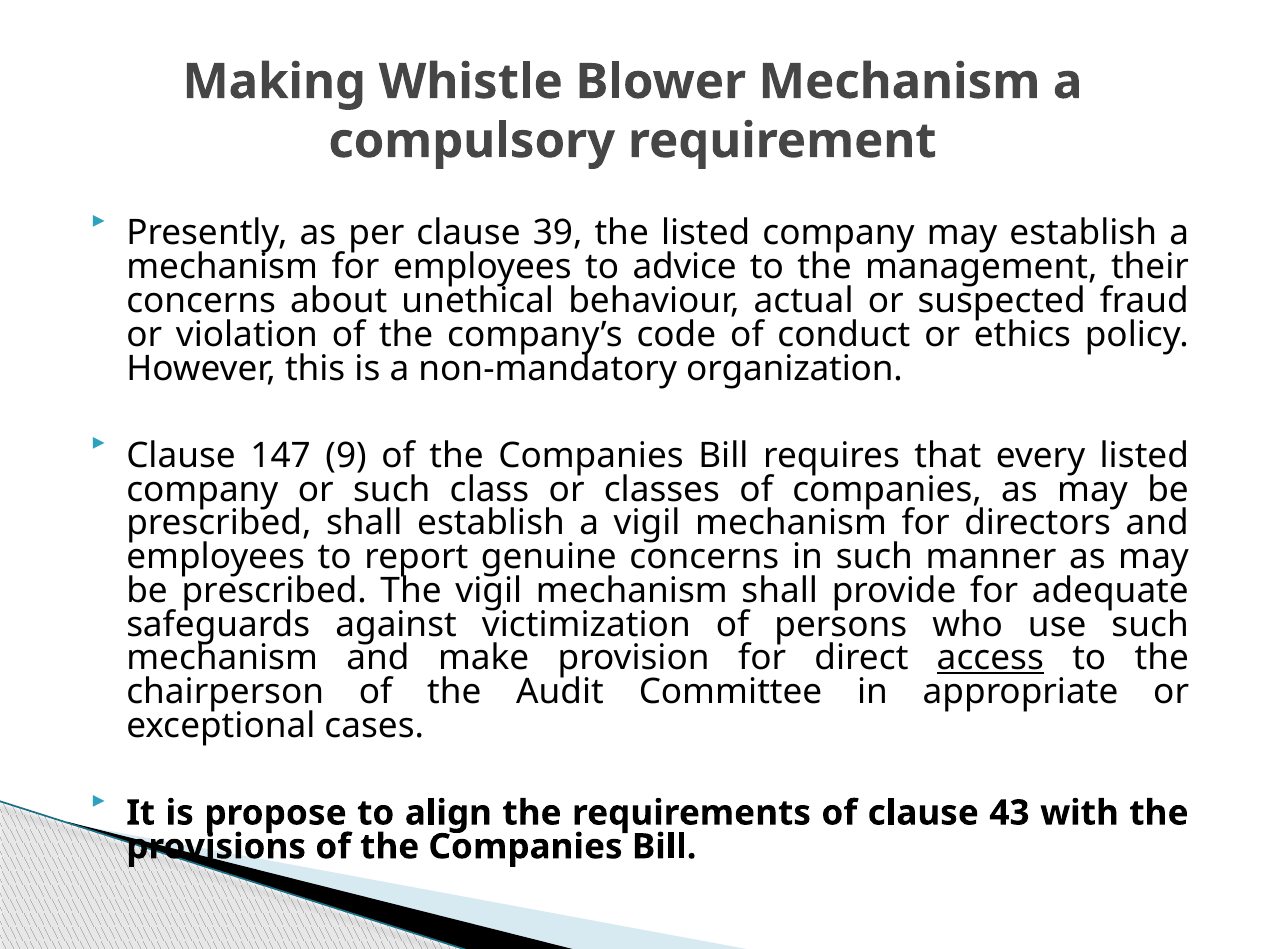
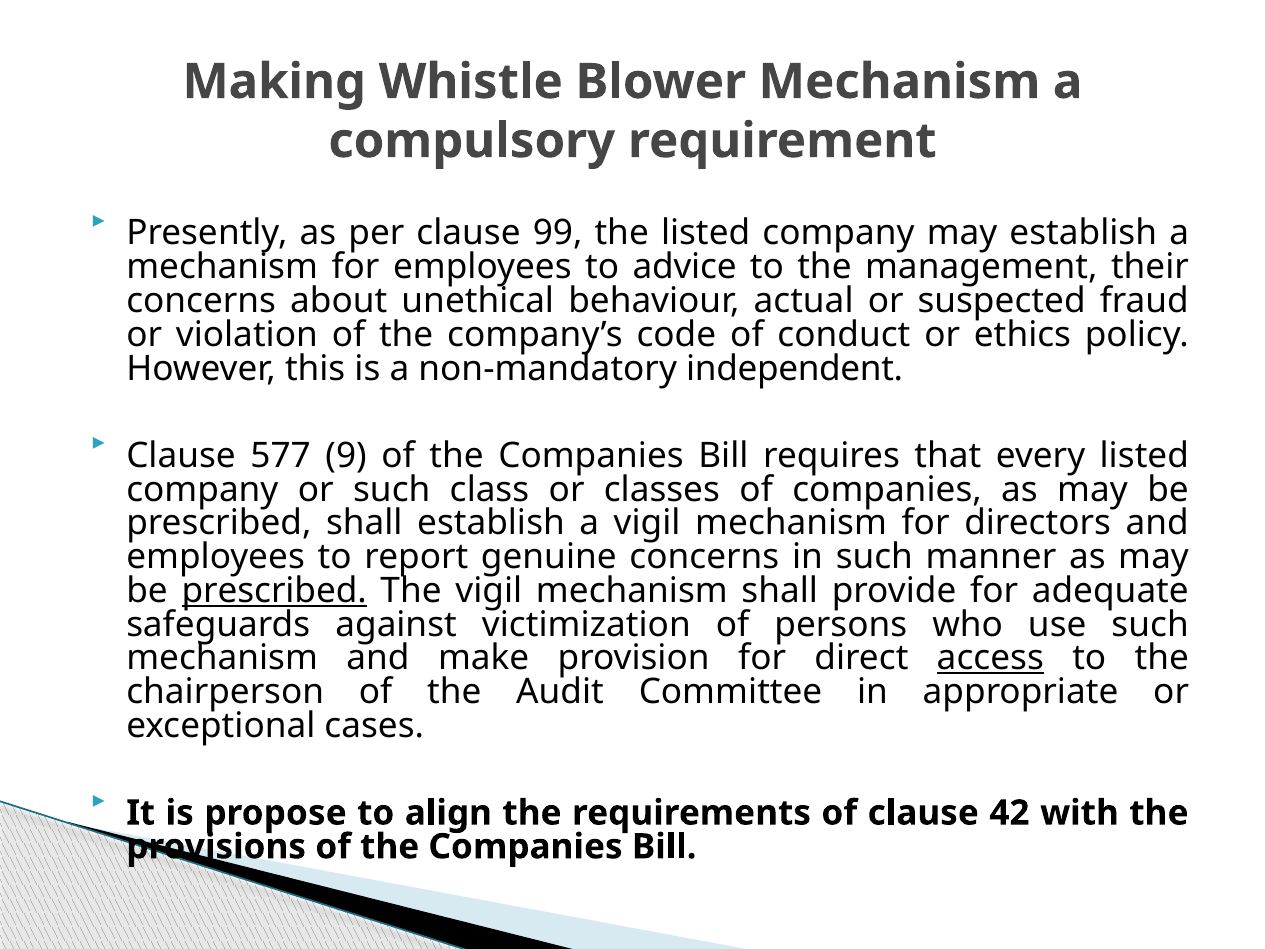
39: 39 -> 99 (558, 233)
organization: organization -> independent (795, 368)
147: 147 -> 577 (281, 455)
prescribed underline: none -> present (274, 591)
43: 43 -> 42 (1009, 813)
